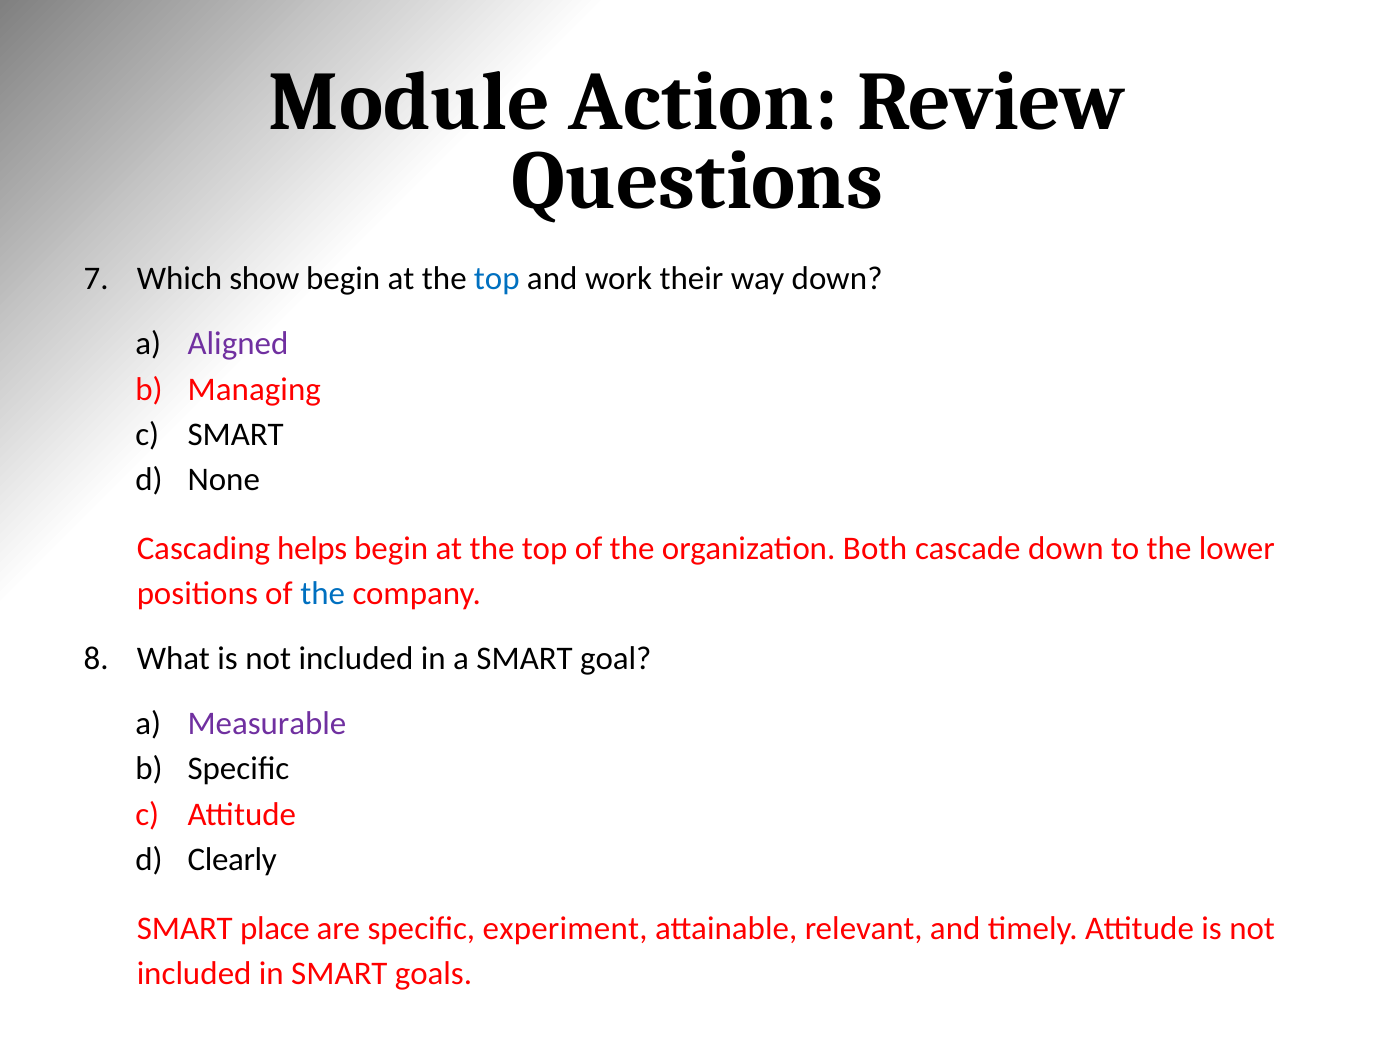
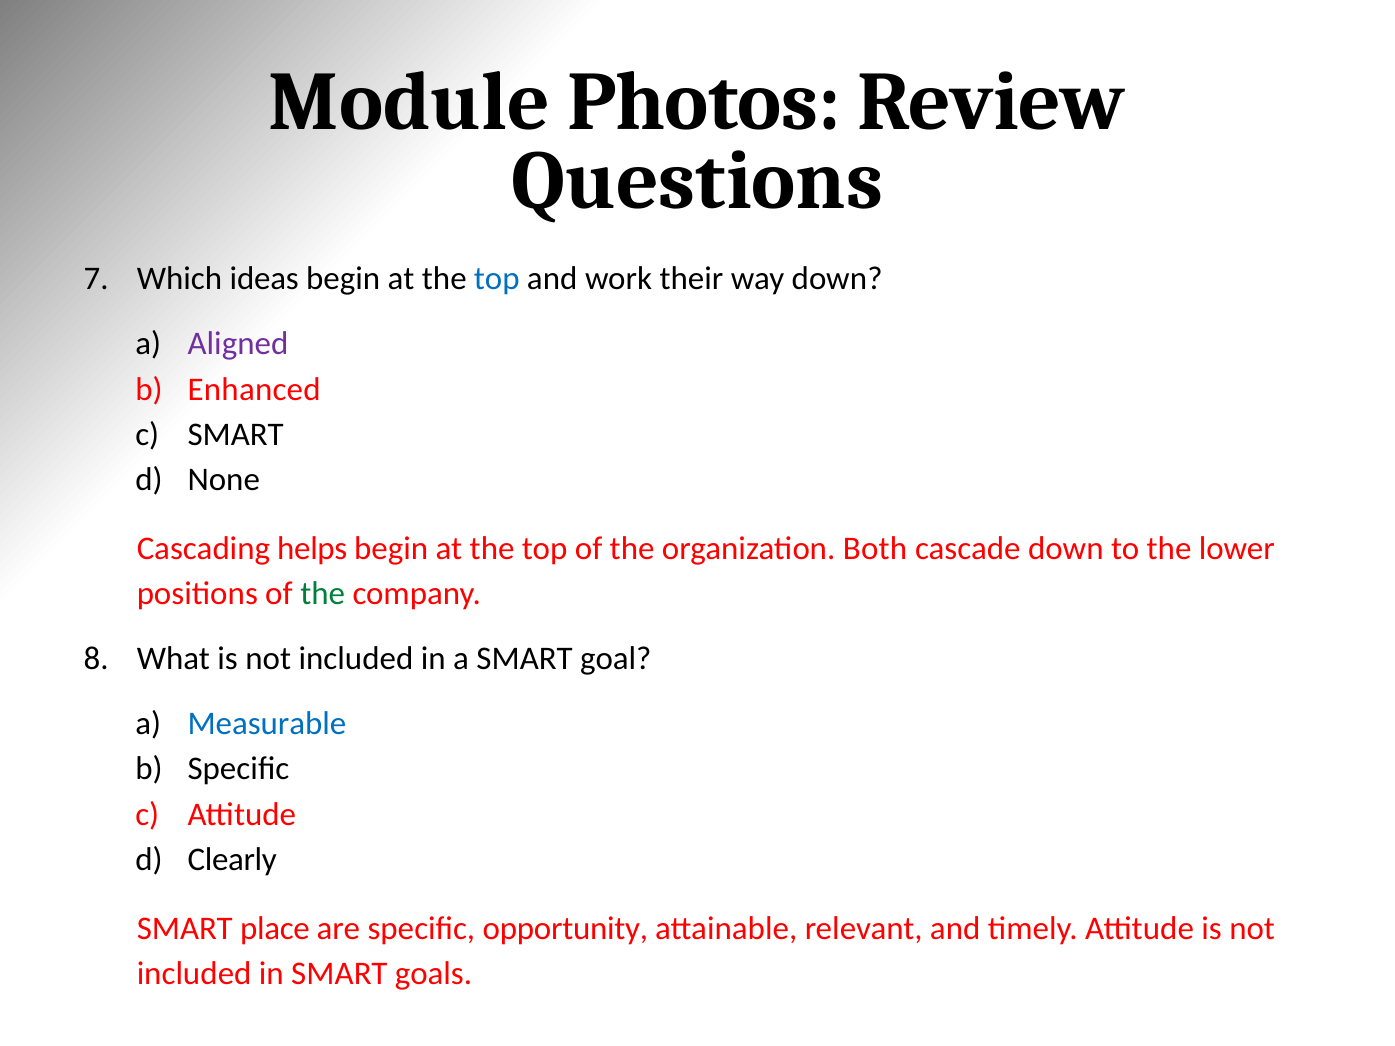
Action: Action -> Photos (704, 102)
show: show -> ideas (264, 279)
Managing: Managing -> Enhanced (254, 389)
the colour: blue -> green (323, 594)
Measurable colour: purple -> blue (267, 724)
experiment: experiment -> opportunity (565, 929)
